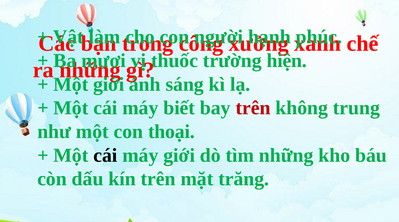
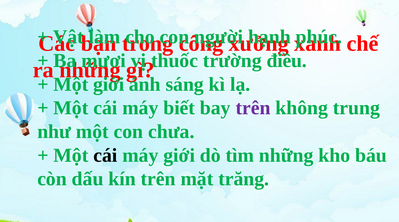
hiện: hiện -> điều (287, 60)
trên colour: red -> purple (253, 108)
thoại: thoại -> chưa (171, 131)
